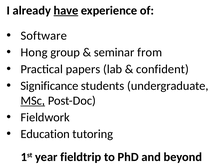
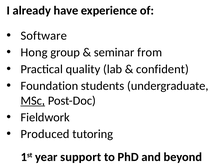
have underline: present -> none (66, 10)
papers: papers -> quality (83, 69)
Significance: Significance -> Foundation (49, 86)
Education: Education -> Produced (45, 134)
fieldtrip: fieldtrip -> support (81, 157)
